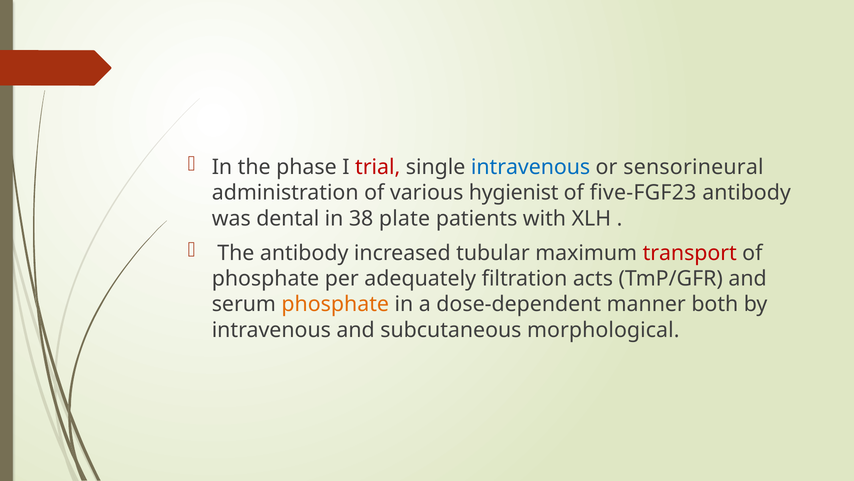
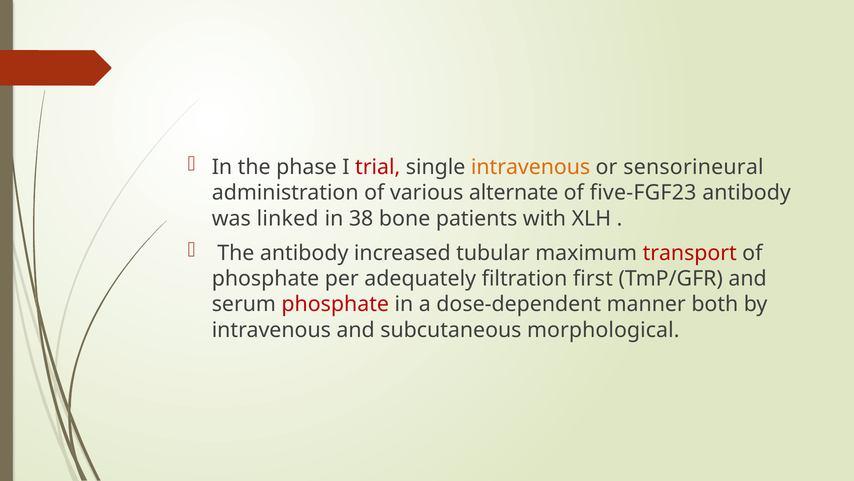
intravenous colour: blue -> orange (531, 167)
hygienist: hygienist -> alternate (514, 193)
dental: dental -> linked (288, 218)
plate: plate -> bone (405, 218)
acts: acts -> first (593, 278)
phosphate colour: orange -> red (335, 304)
